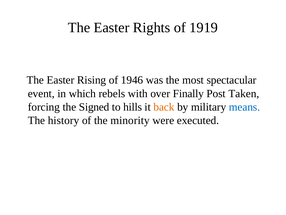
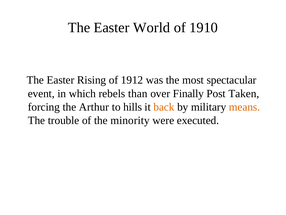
Rights: Rights -> World (152, 27)
1919: 1919 -> 1910 (204, 27)
1946: 1946 -> 1912 (132, 80)
with: with -> than (138, 93)
Signed: Signed -> Arthur (94, 107)
means colour: blue -> orange (245, 107)
history: history -> trouble (64, 120)
